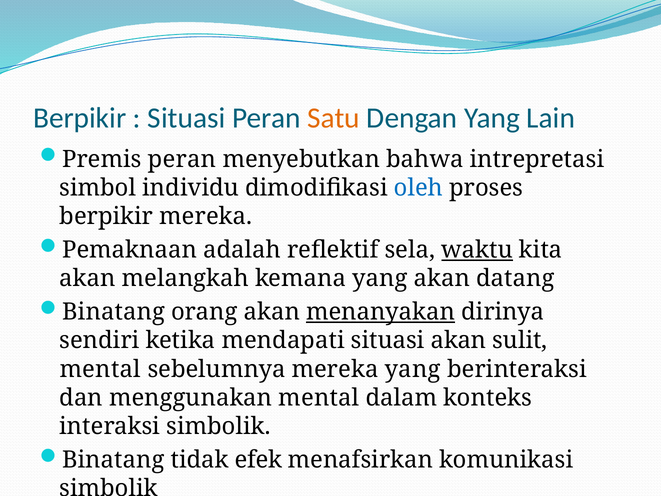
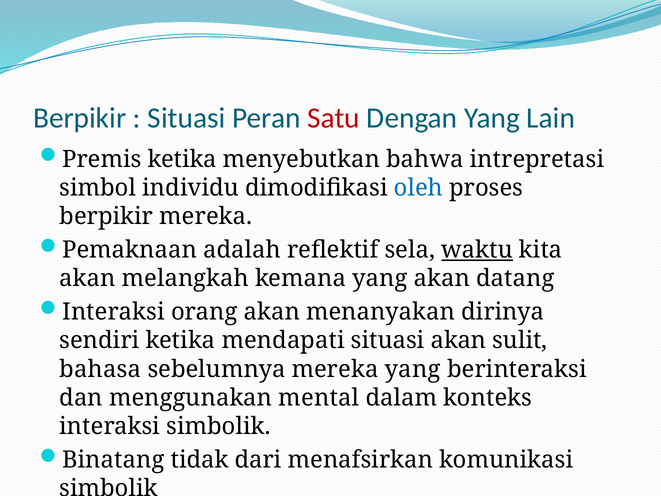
Satu colour: orange -> red (334, 118)
Premis peran: peran -> ketika (182, 159)
Binatang: Binatang -> Interaksi (114, 312)
menanyakan underline: present -> none (381, 312)
mental: mental -> bahasa (100, 369)
efek: efek -> dari (258, 460)
